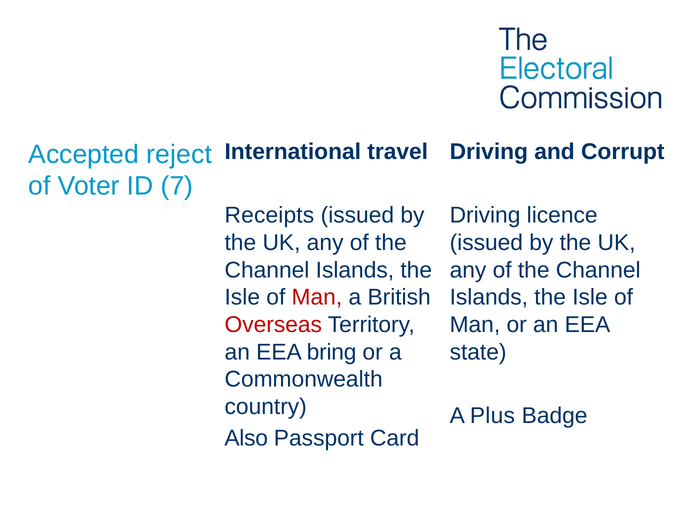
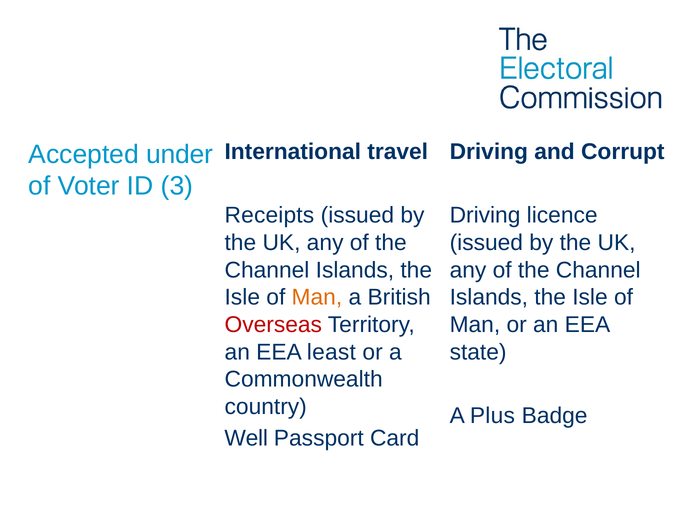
reject: reject -> under (180, 154)
7: 7 -> 3 (177, 186)
Man colour: red -> orange (317, 298)
bring: bring -> least (331, 352)
Also: Also -> Well (246, 439)
